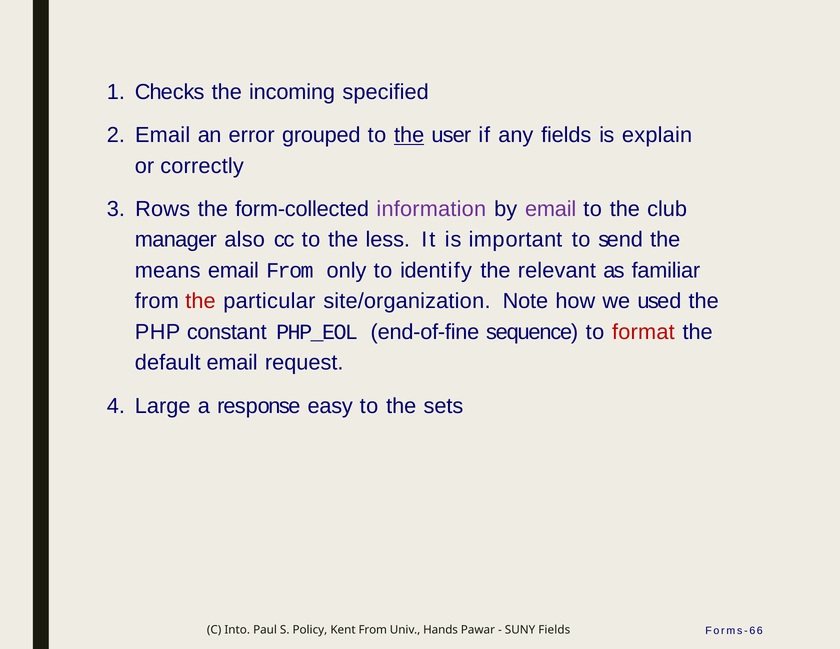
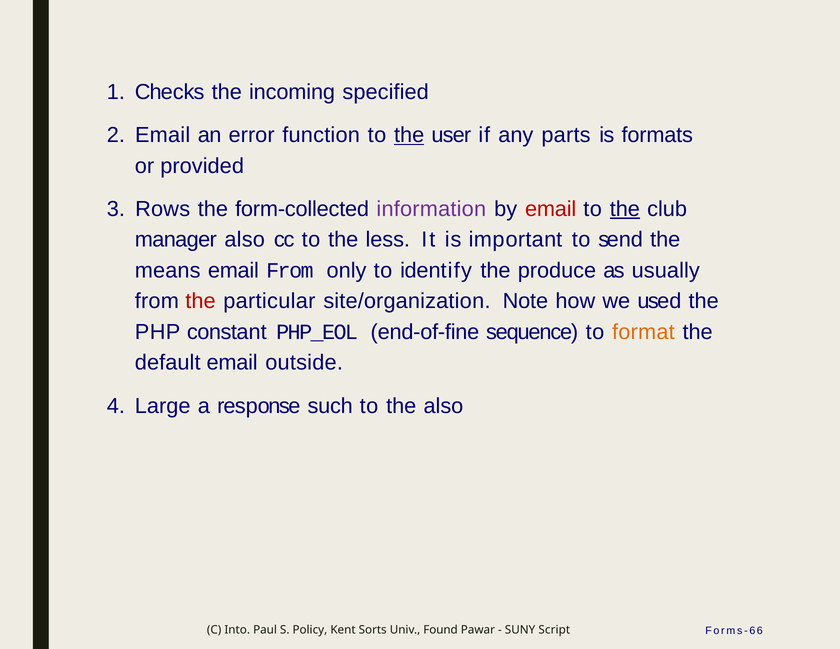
grouped: grouped -> function (321, 135)
any fields: fields -> parts (566, 135)
explain: explain -> formats (657, 135)
correctly: correctly -> provided (202, 166)
email colour: purple -> red (551, 209)
the underline: none -> present (625, 209)
relevant: relevant -> produce (557, 271)
familiar: familiar -> usually (666, 271)
format colour: red -> orange (643, 332)
request: request -> outside (304, 363)
easy: easy -> such (330, 406)
the sets: sets -> also (443, 406)
Kent From: From -> Sorts (373, 630)
Hands: Hands -> Found (441, 630)
SUNY Fields: Fields -> Script (554, 630)
